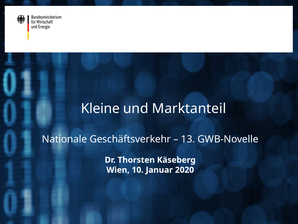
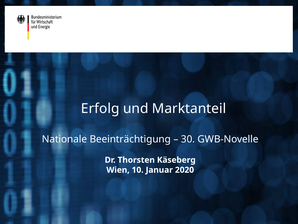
Kleine: Kleine -> Erfolg (100, 108)
Geschäftsverkehr: Geschäftsverkehr -> Beeinträchtigung (130, 139)
13: 13 -> 30 (188, 139)
